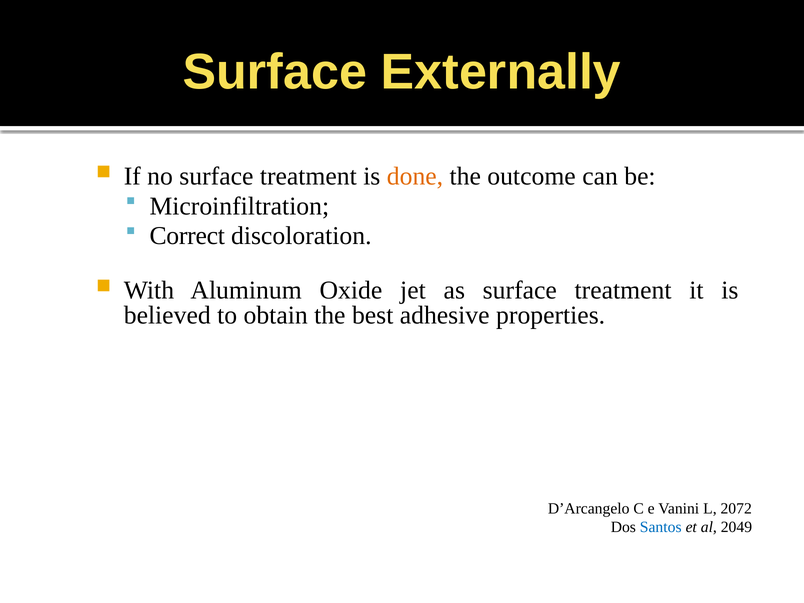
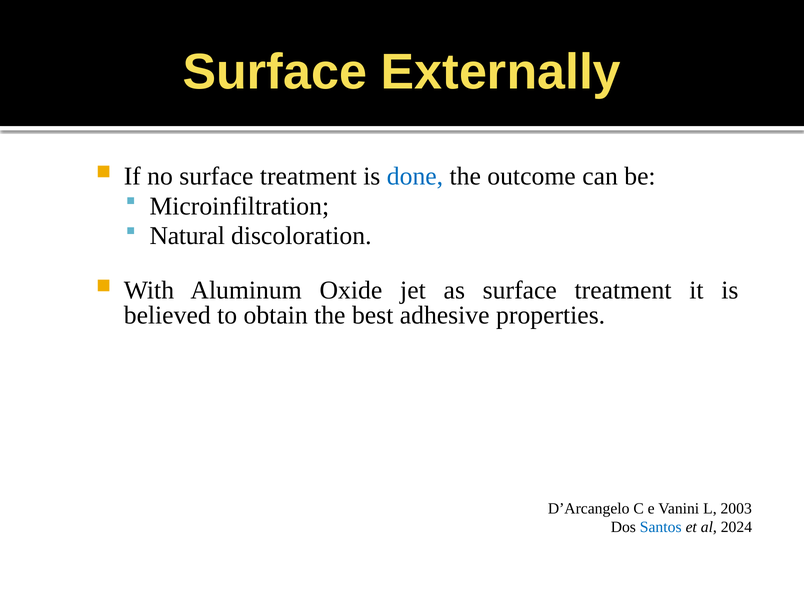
done colour: orange -> blue (415, 176)
Correct: Correct -> Natural (187, 236)
2072: 2072 -> 2003 (736, 509)
2049: 2049 -> 2024 (736, 527)
